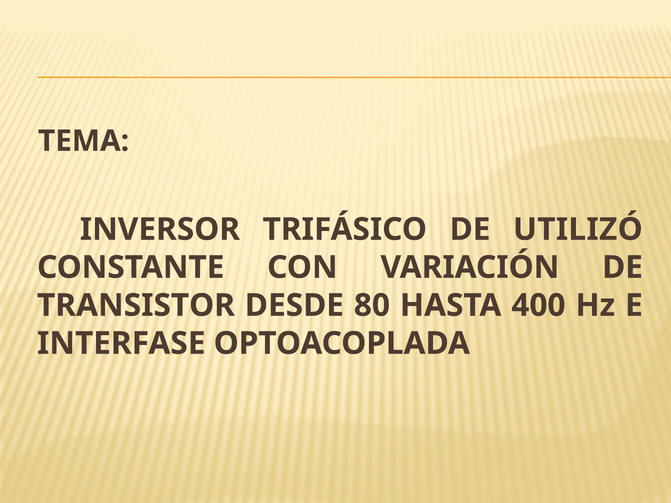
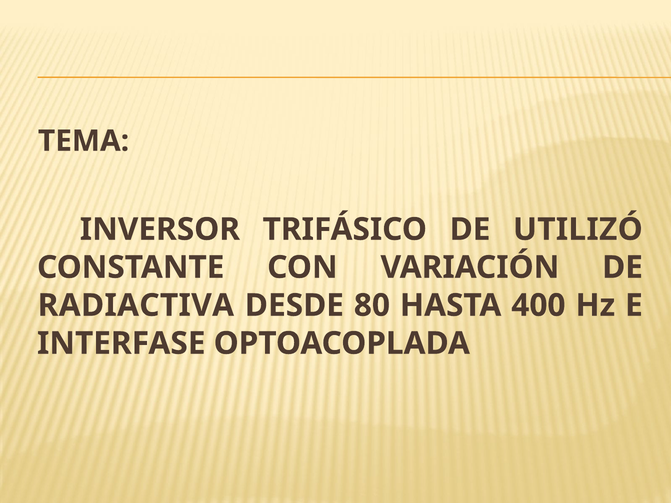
TRANSISTOR: TRANSISTOR -> RADIACTIVA (136, 306)
